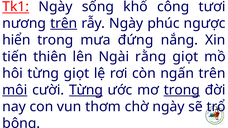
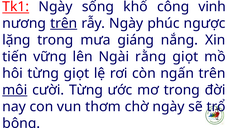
tươi: tươi -> vinh (212, 7)
hiển: hiển -> lặng (16, 40)
đứng: đứng -> giáng (136, 40)
thiên: thiên -> vững (50, 57)
Từng underline: present -> none (86, 90)
trong underline: present -> none (182, 90)
